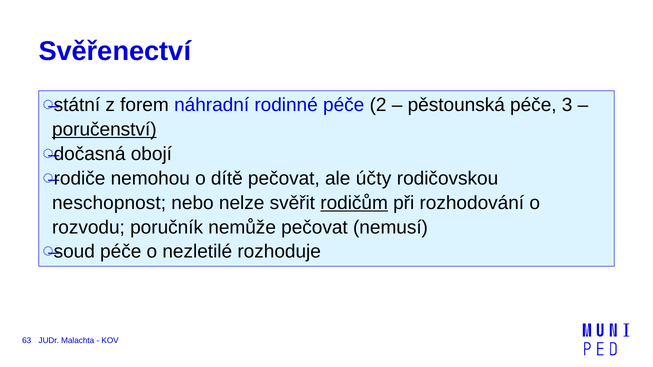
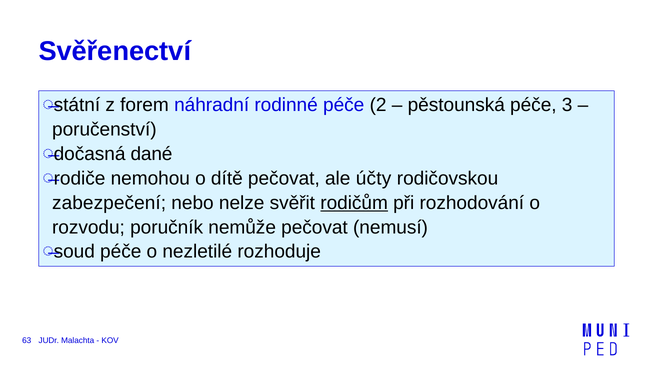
poručenství underline: present -> none (104, 129)
obojí: obojí -> dané (151, 154)
neschopnost: neschopnost -> zabezpečení (109, 203)
